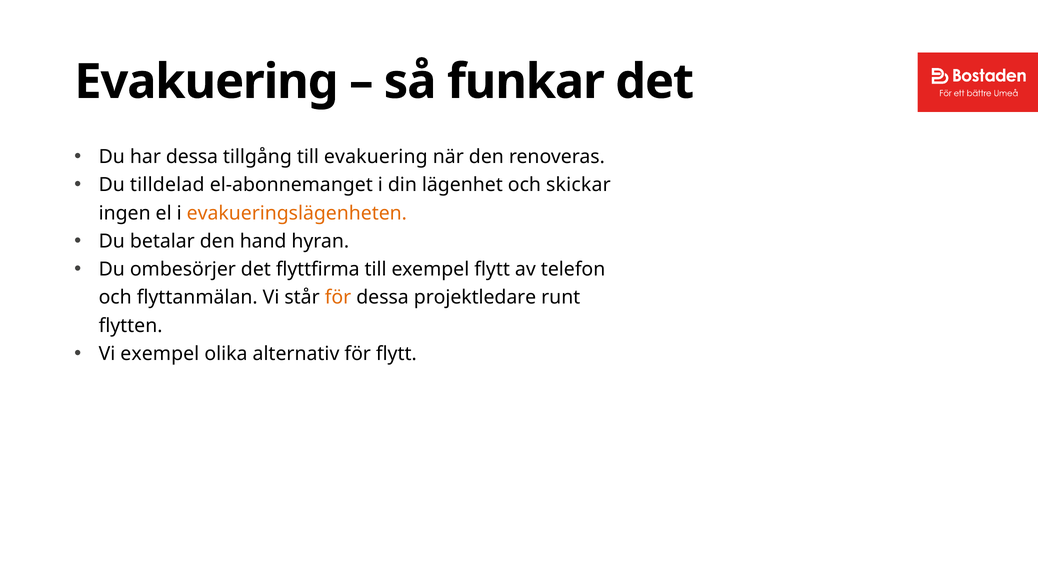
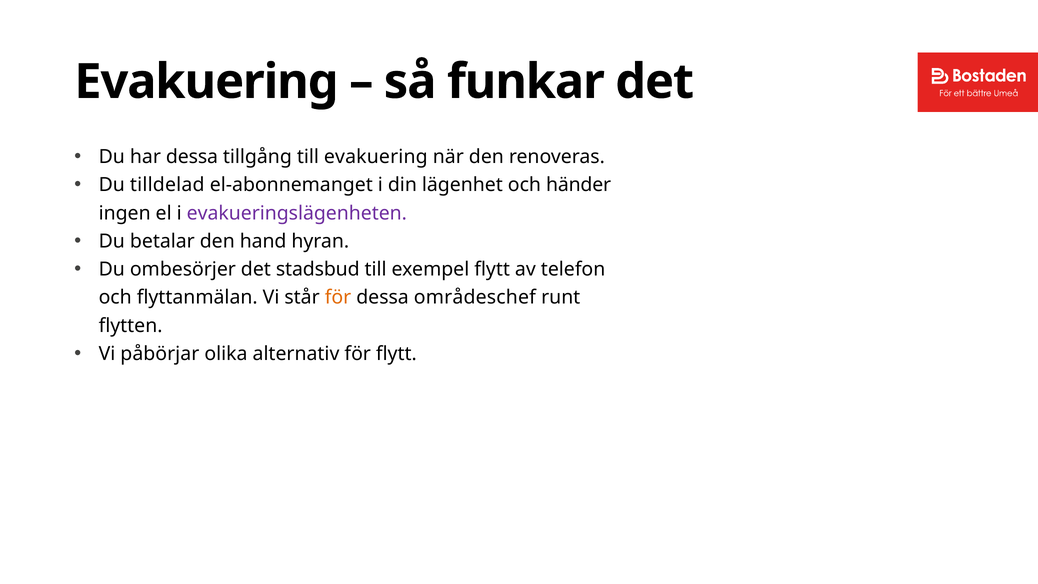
skickar: skickar -> händer (579, 185)
evakueringslägenheten colour: orange -> purple (297, 213)
flyttfirma: flyttfirma -> stadsbud (318, 269)
projektledare: projektledare -> områdeschef (475, 297)
Vi exempel: exempel -> påbörjar (160, 354)
